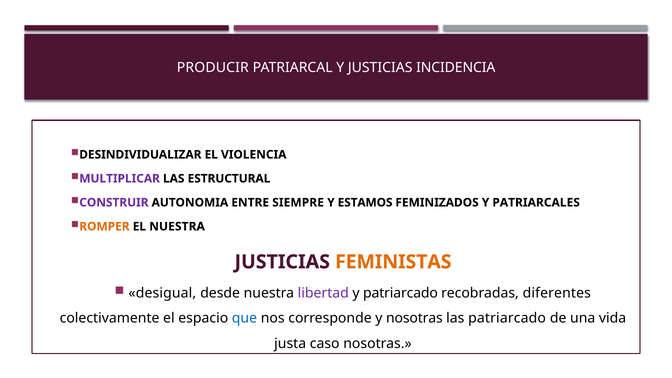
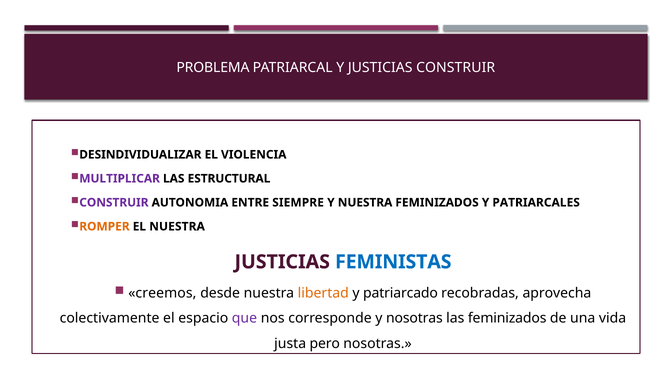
PRODUCIR: PRODUCIR -> PROBLEMA (213, 68)
JUSTICIAS INCIDENCIA: INCIDENCIA -> CONSTRUIR (456, 68)
Y ESTAMOS: ESTAMOS -> NUESTRA (365, 203)
FEMINISTAS colour: orange -> blue (393, 262)
desigual: desigual -> creemos (162, 293)
libertad colour: purple -> orange (323, 293)
diferentes: diferentes -> aprovecha (557, 293)
que colour: blue -> purple (244, 318)
las patriarcado: patriarcado -> feminizados (507, 318)
caso: caso -> pero (325, 344)
